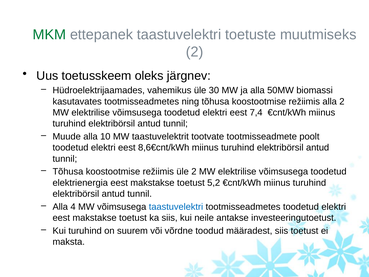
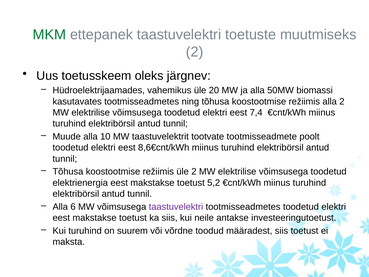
30: 30 -> 20 (214, 90)
4: 4 -> 6 (73, 207)
taastuvelektri colour: blue -> purple (176, 207)
